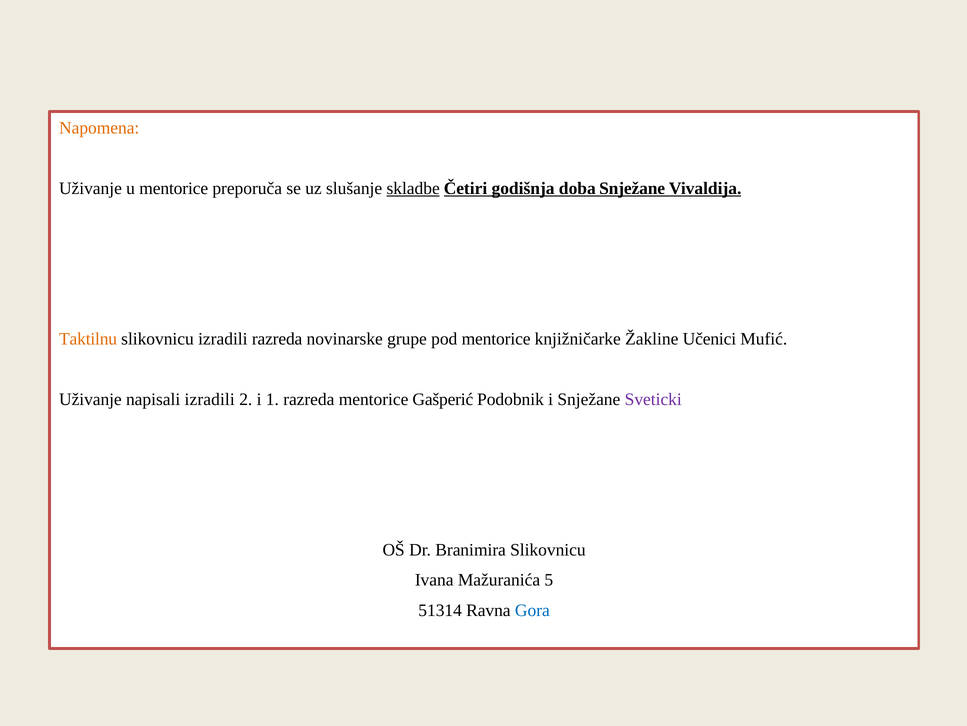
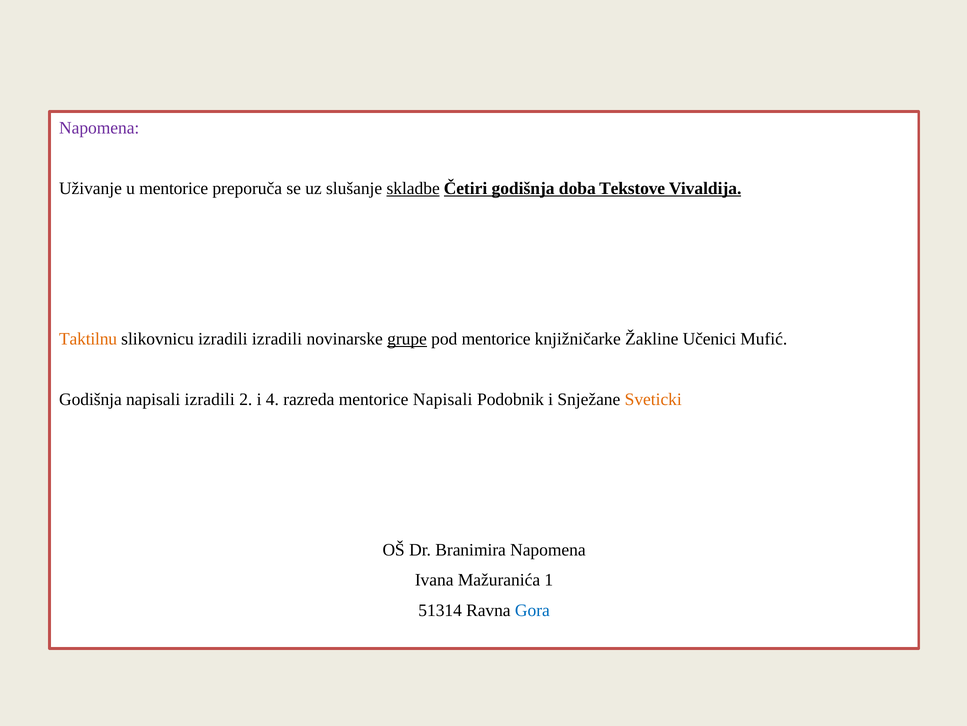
Napomena colour: orange -> purple (99, 128)
doba Snježane: Snježane -> Tekstove (632, 188)
izradili razreda: razreda -> izradili (277, 339)
grupe underline: none -> present (407, 339)
Uživanje: Uživanje -> Godišnja (90, 399)
1: 1 -> 4 (272, 399)
mentorice Gašperić: Gašperić -> Napisali (443, 399)
Sveticki colour: purple -> orange (653, 399)
Branimira Slikovnicu: Slikovnicu -> Napomena (548, 549)
5: 5 -> 1 (549, 580)
